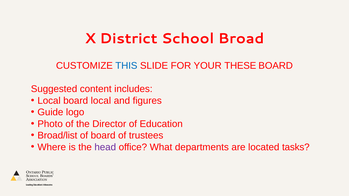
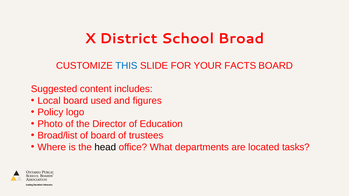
THESE: THESE -> FACTS (240, 66)
board local: local -> used (101, 101)
Guide: Guide -> Policy (50, 112)
head colour: purple -> black (105, 147)
